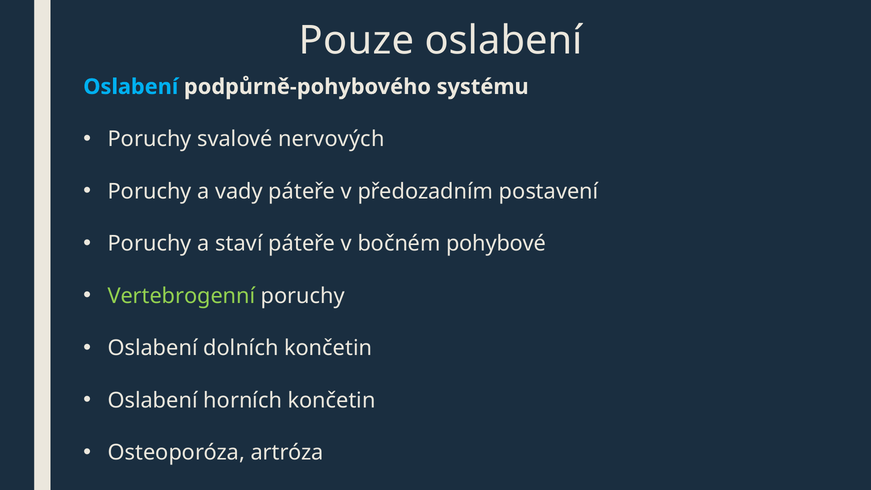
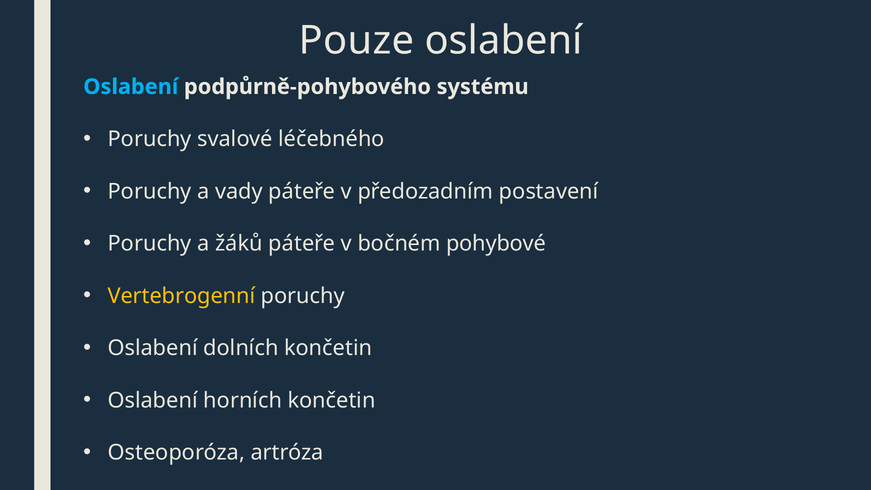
nervových: nervových -> léčebného (331, 139)
staví: staví -> žáků (239, 244)
Vertebrogenní colour: light green -> yellow (182, 296)
